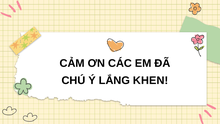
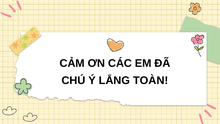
KHEN: KHEN -> TOÀN (151, 80)
